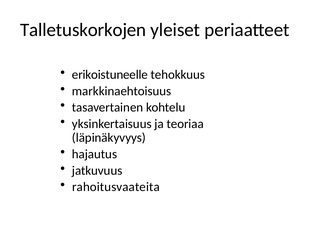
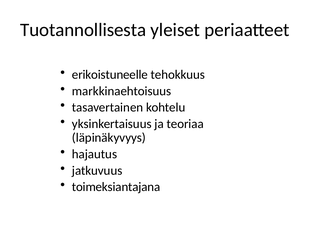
Talletuskorkojen: Talletuskorkojen -> Tuotannollisesta (83, 30)
rahoitusvaateita: rahoitusvaateita -> toimeksiantajana (116, 187)
